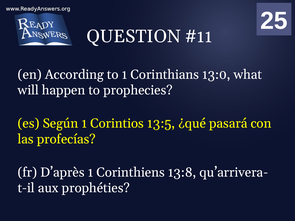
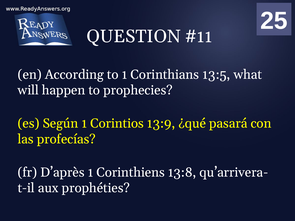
13:0: 13:0 -> 13:5 (216, 75)
13:5: 13:5 -> 13:9 (161, 124)
